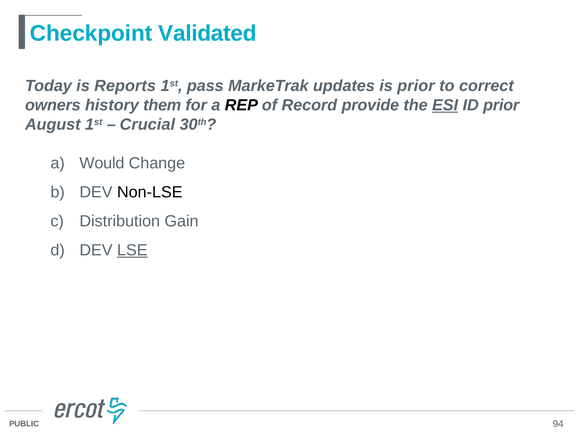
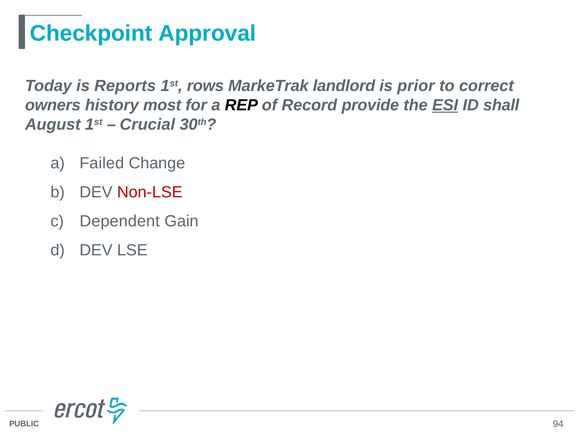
Validated: Validated -> Approval (207, 33)
pass: pass -> rows (205, 86)
updates: updates -> landlord (344, 86)
them: them -> most (162, 105)
ID prior: prior -> shall (501, 105)
Would: Would -> Failed (102, 163)
Non-LSE colour: black -> red (150, 192)
Distribution: Distribution -> Dependent (120, 221)
LSE underline: present -> none (132, 250)
